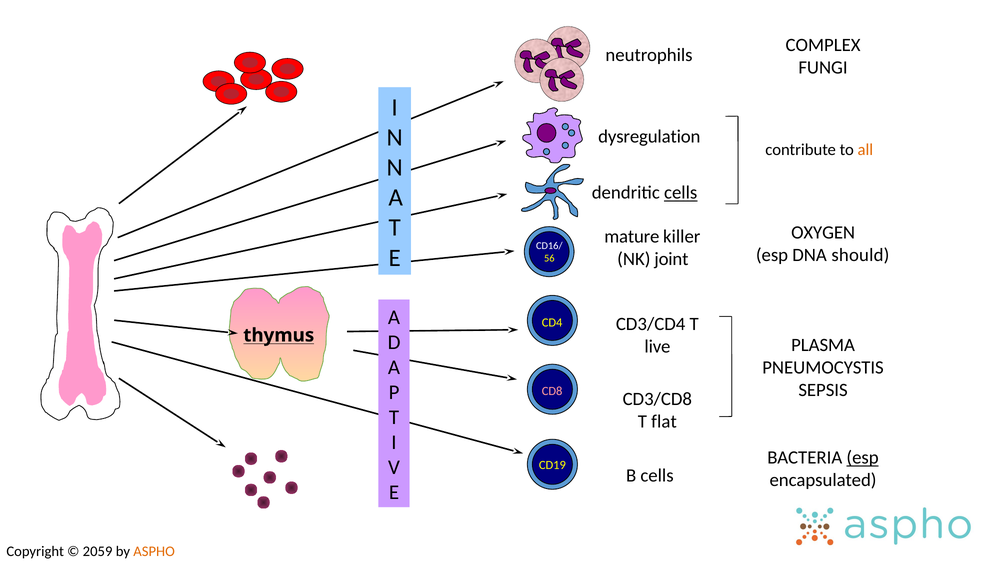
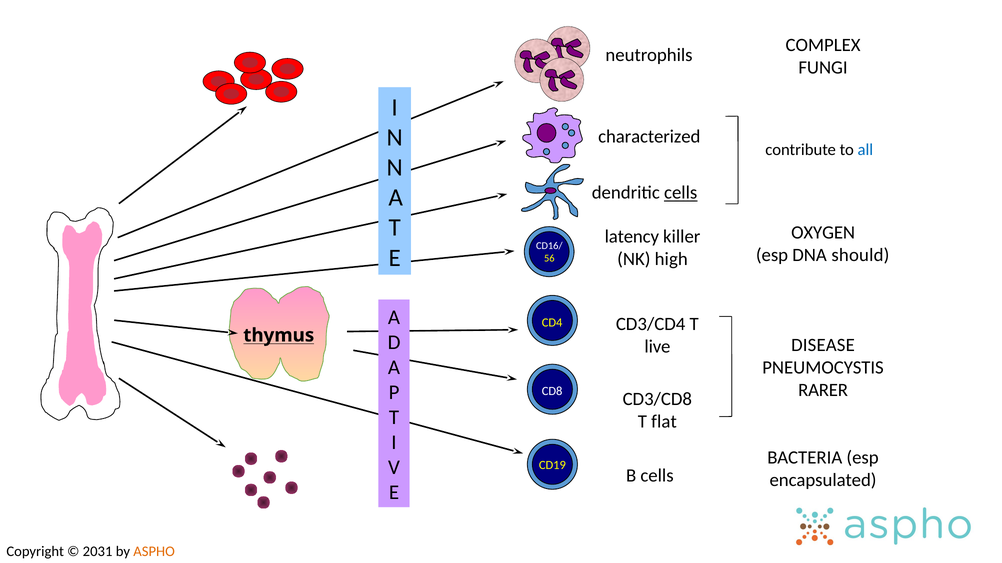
dysregulation: dysregulation -> characterized (649, 137)
all colour: orange -> blue (865, 150)
mature: mature -> latency (632, 237)
joint: joint -> high (671, 259)
PLASMA: PLASMA -> DISEASE (823, 346)
SEPSIS: SEPSIS -> RARER (823, 391)
CD8 colour: pink -> white (552, 392)
esp underline: present -> none (863, 458)
2059: 2059 -> 2031 (98, 552)
